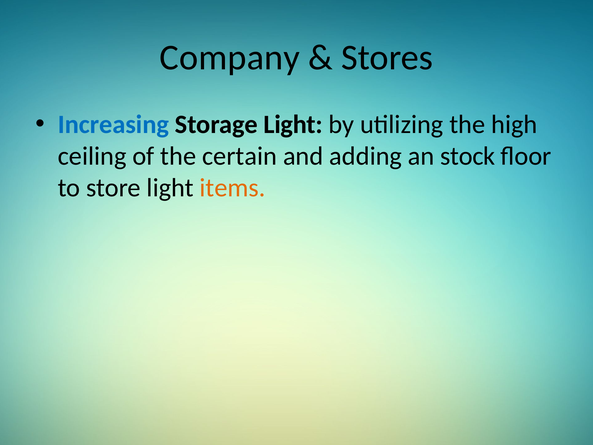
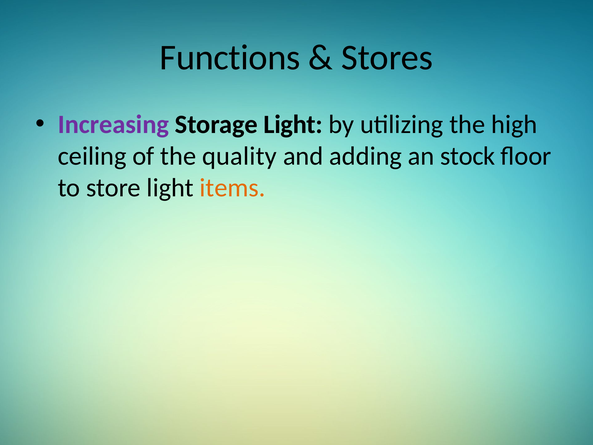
Company: Company -> Functions (230, 57)
Increasing colour: blue -> purple (113, 124)
certain: certain -> quality (239, 156)
